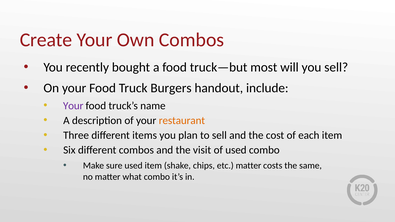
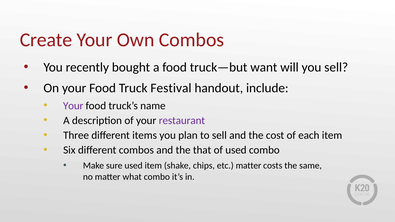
most: most -> want (264, 67)
Burgers: Burgers -> Festival (171, 88)
restaurant colour: orange -> purple (182, 121)
visit: visit -> that (202, 150)
